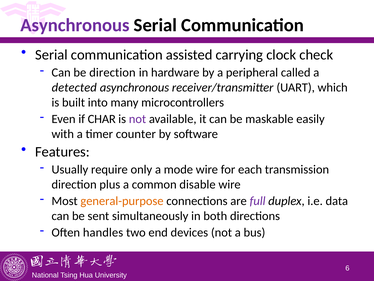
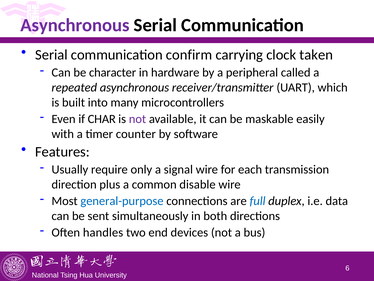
assisted: assisted -> confirm (189, 55)
check: check -> taken (316, 55)
be direction: direction -> character (113, 72)
detected: detected -> repeated (74, 87)
mode: mode -> signal (178, 169)
general-purpose colour: orange -> blue (122, 201)
full colour: purple -> blue (258, 201)
